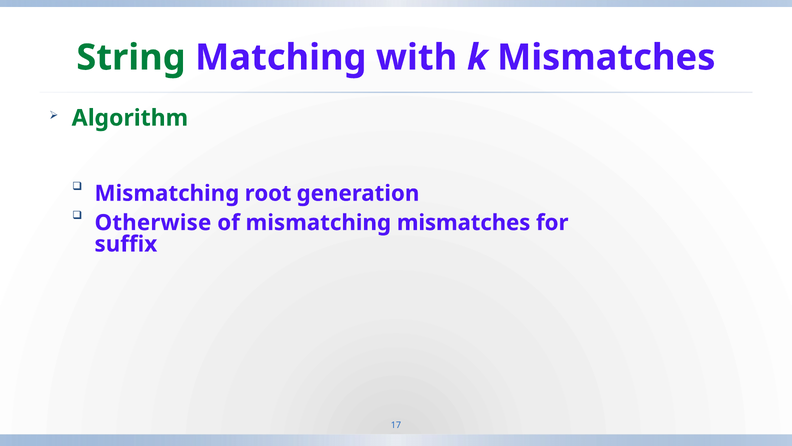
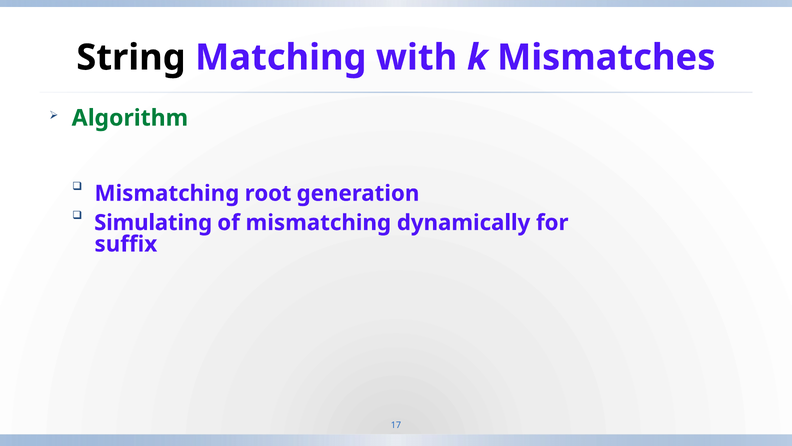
String colour: green -> black (131, 58)
Otherwise: Otherwise -> Simulating (153, 223)
mismatching mismatches: mismatches -> dynamically (464, 223)
